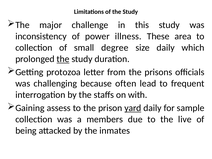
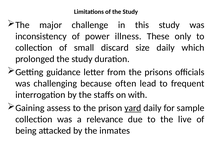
area: area -> only (183, 36)
degree: degree -> discard (115, 48)
the underline: present -> none (63, 59)
protozoa: protozoa -> guidance (64, 72)
members: members -> relevance (105, 119)
